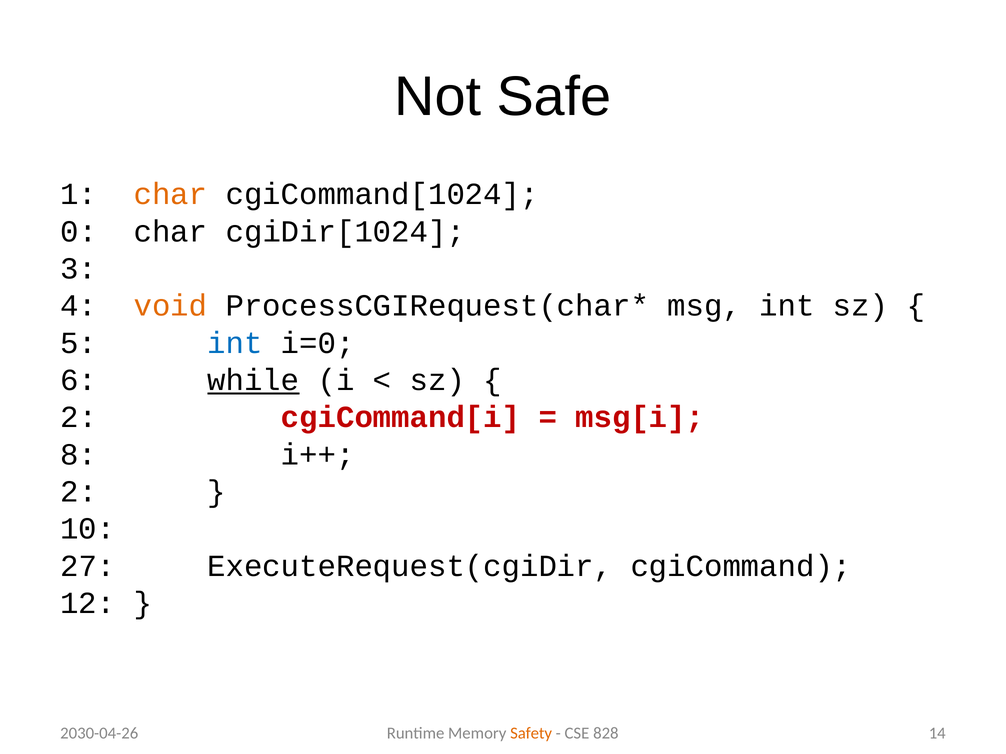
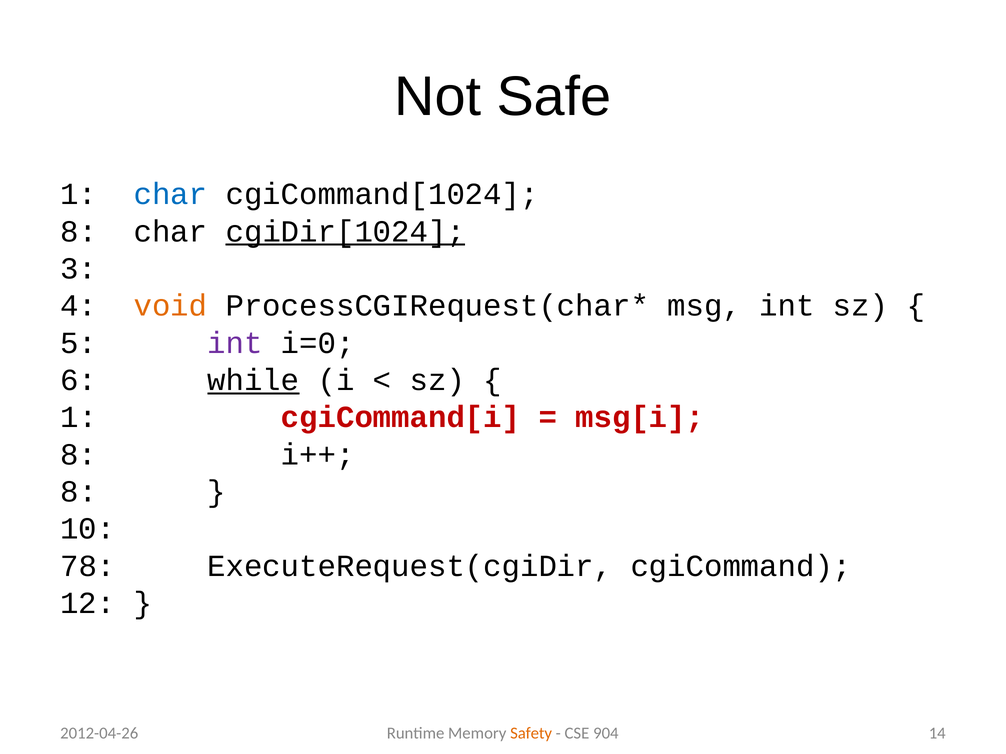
char colour: orange -> blue (171, 194)
0: 0 -> 8 (79, 232)
cgiDir[1024 underline: none -> present (345, 232)
int colour: blue -> purple (235, 343)
2: 2 -> 1 (79, 418)
2: 2 -> 8 (79, 492)
27: 27 -> 78 (88, 566)
2030-04-26: 2030-04-26 -> 2012-04-26 (99, 734)
828: 828 -> 904 (606, 734)
